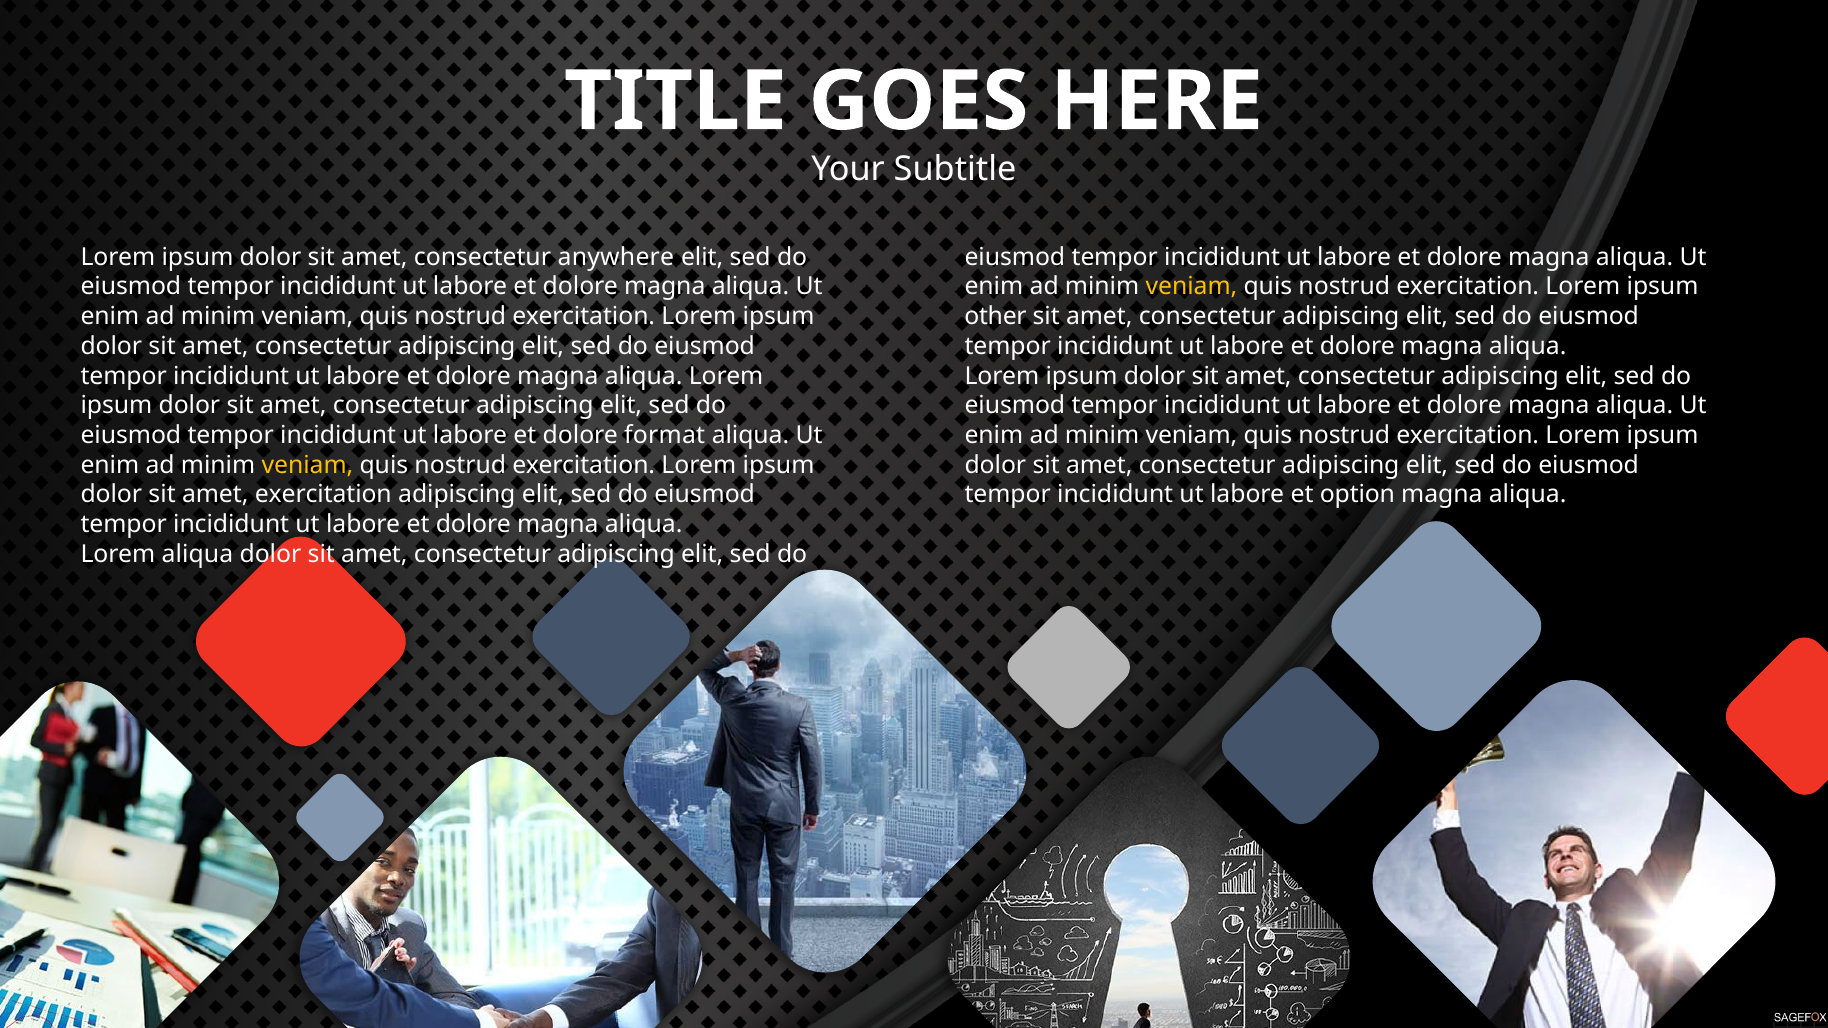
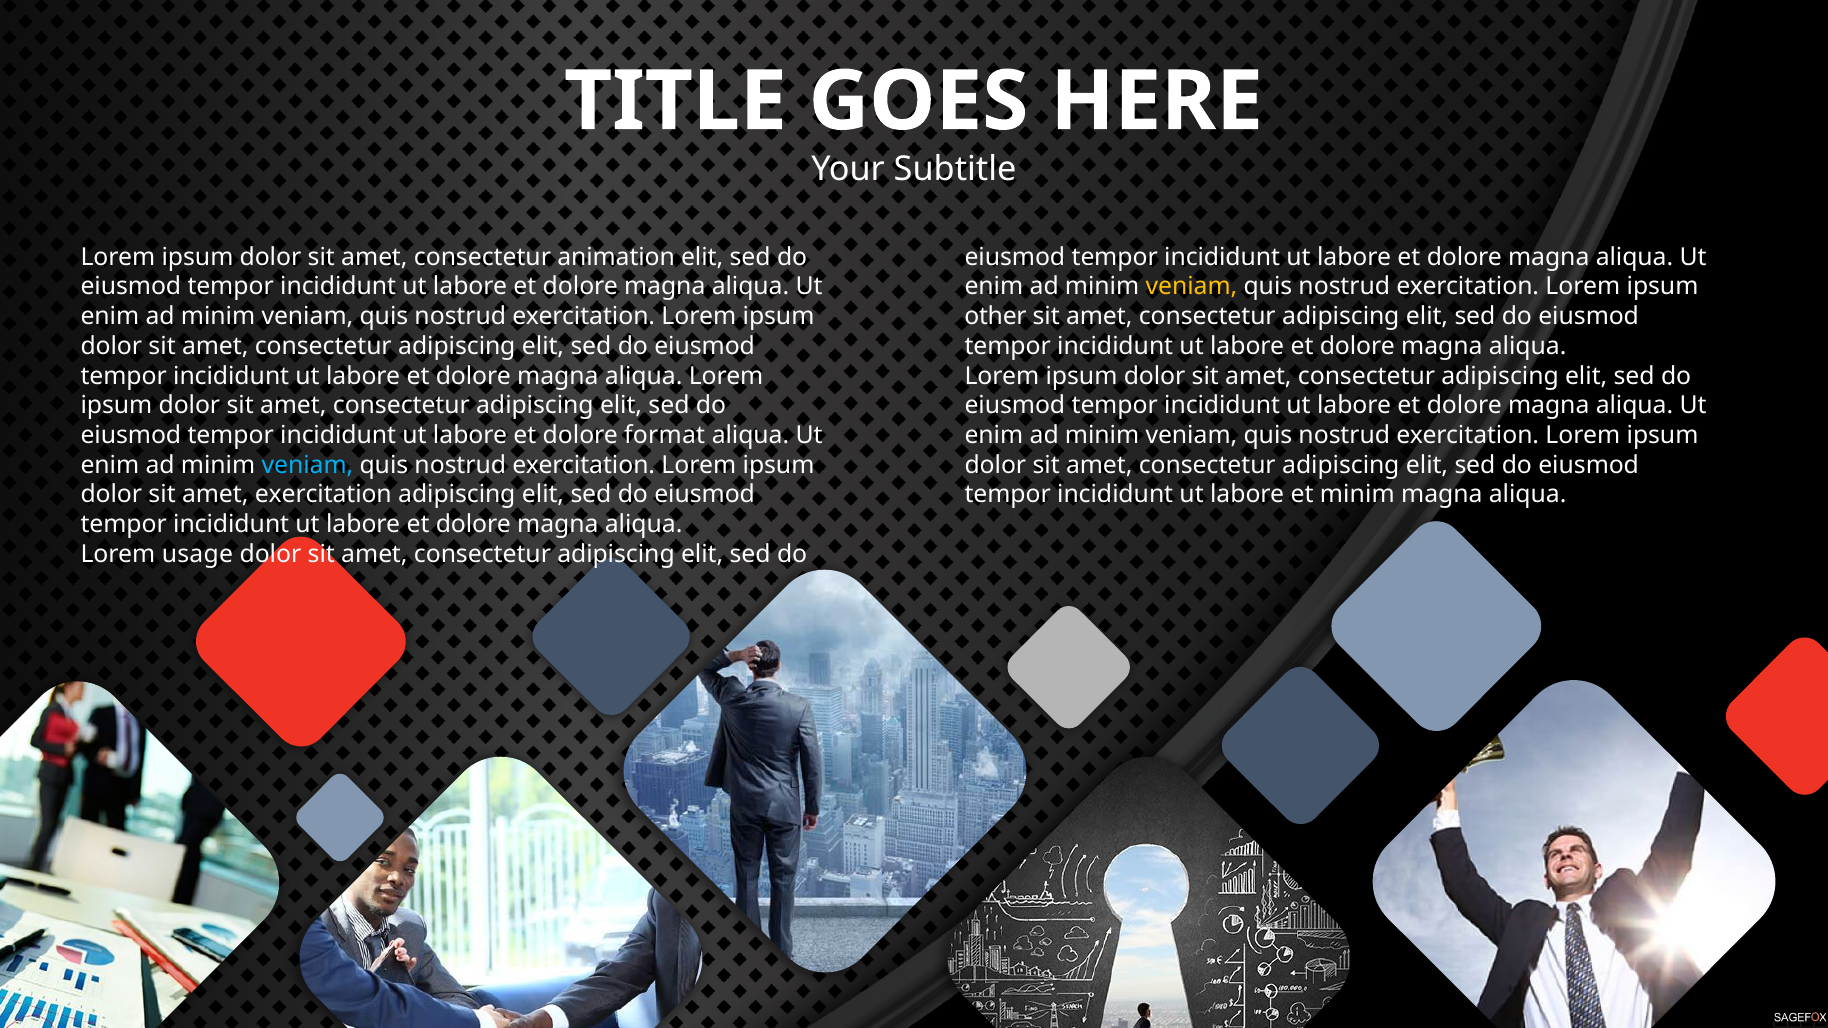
anywhere: anywhere -> animation (616, 257)
veniam colour: yellow -> light blue (307, 465)
et option: option -> minim (1357, 495)
Lorem aliqua: aliqua -> usage (197, 554)
